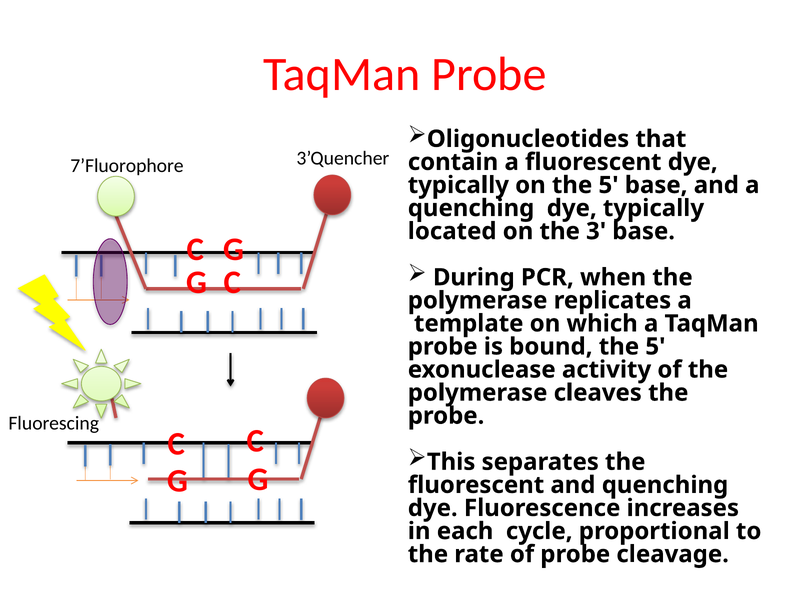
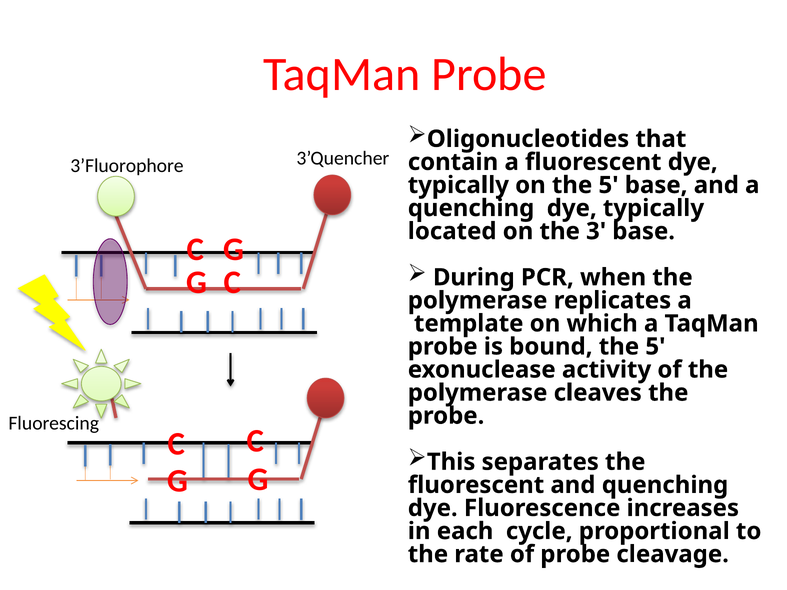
7’Fluorophore: 7’Fluorophore -> 3’Fluorophore (127, 166)
